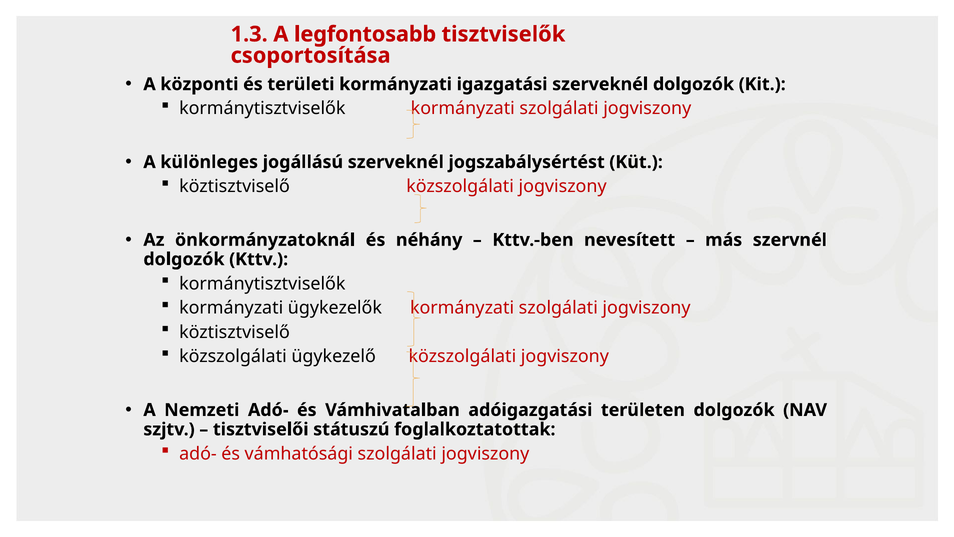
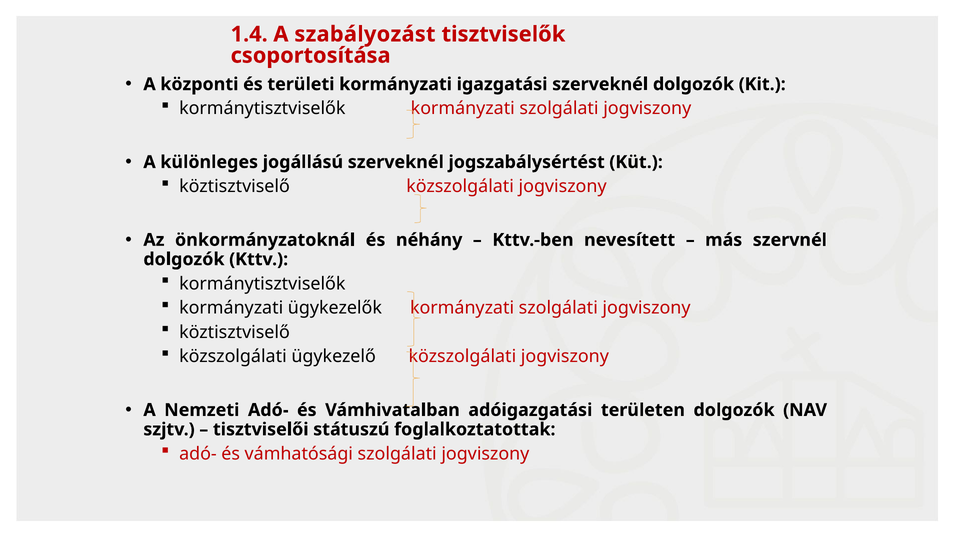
1.3: 1.3 -> 1.4 (249, 34)
legfontosabb: legfontosabb -> szabályozást (365, 34)
